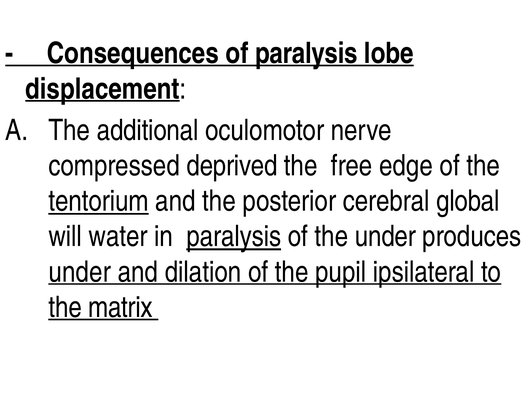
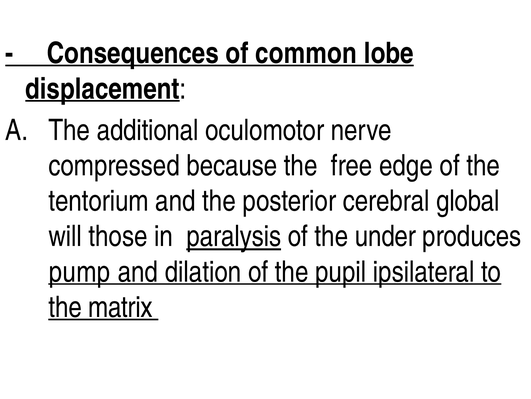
of paralysis: paralysis -> common (306, 53)
deprived: deprived -> because (232, 165)
tentorium underline: present -> none (99, 201)
water: water -> those (118, 236)
under: under -> pump (80, 272)
